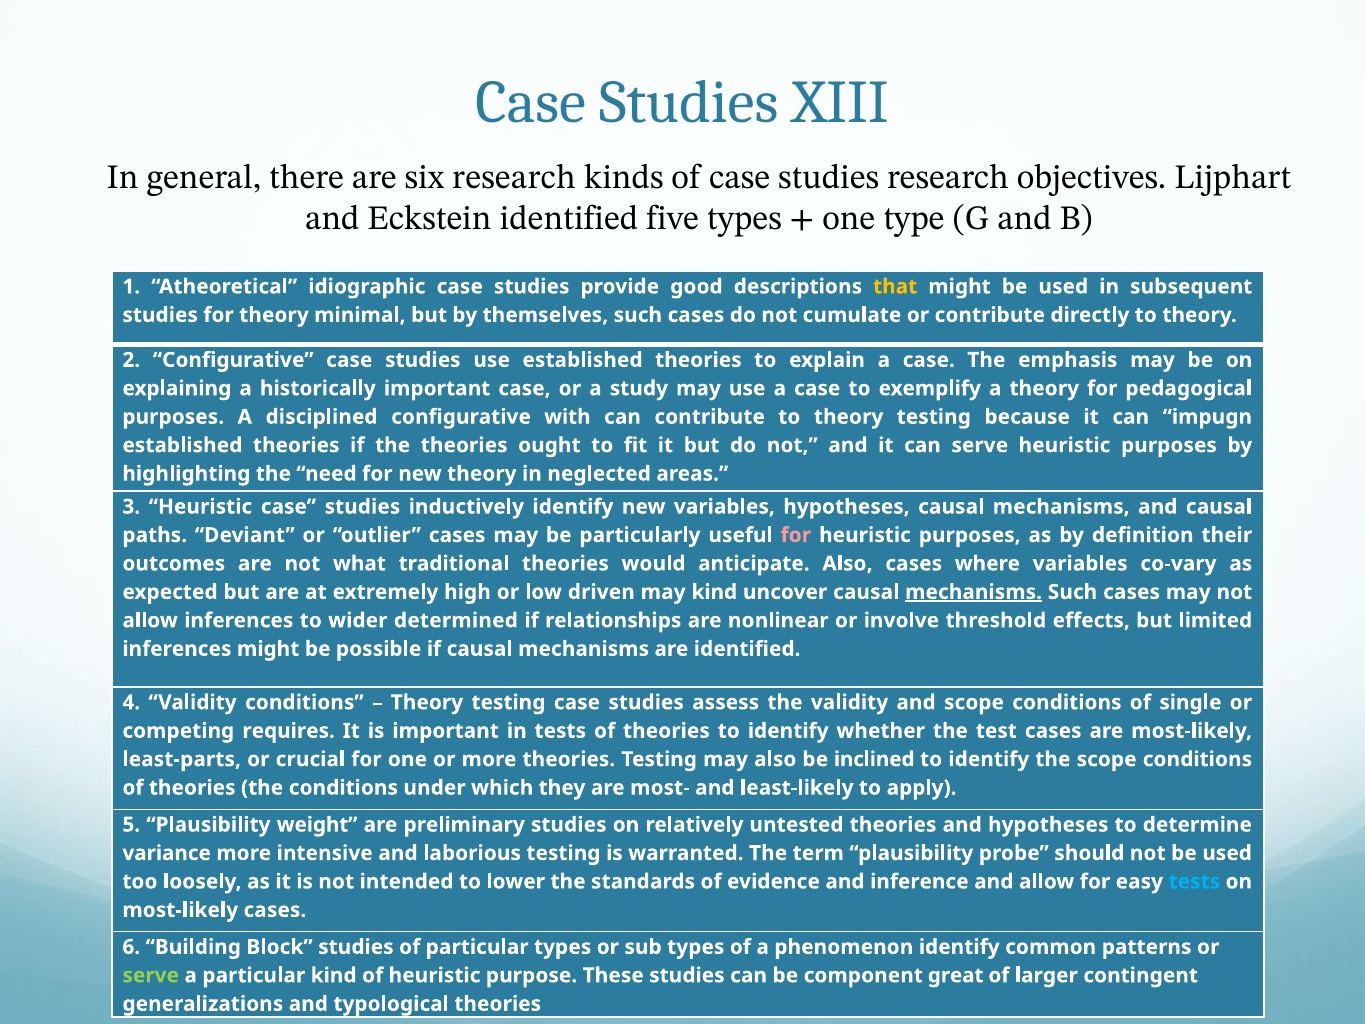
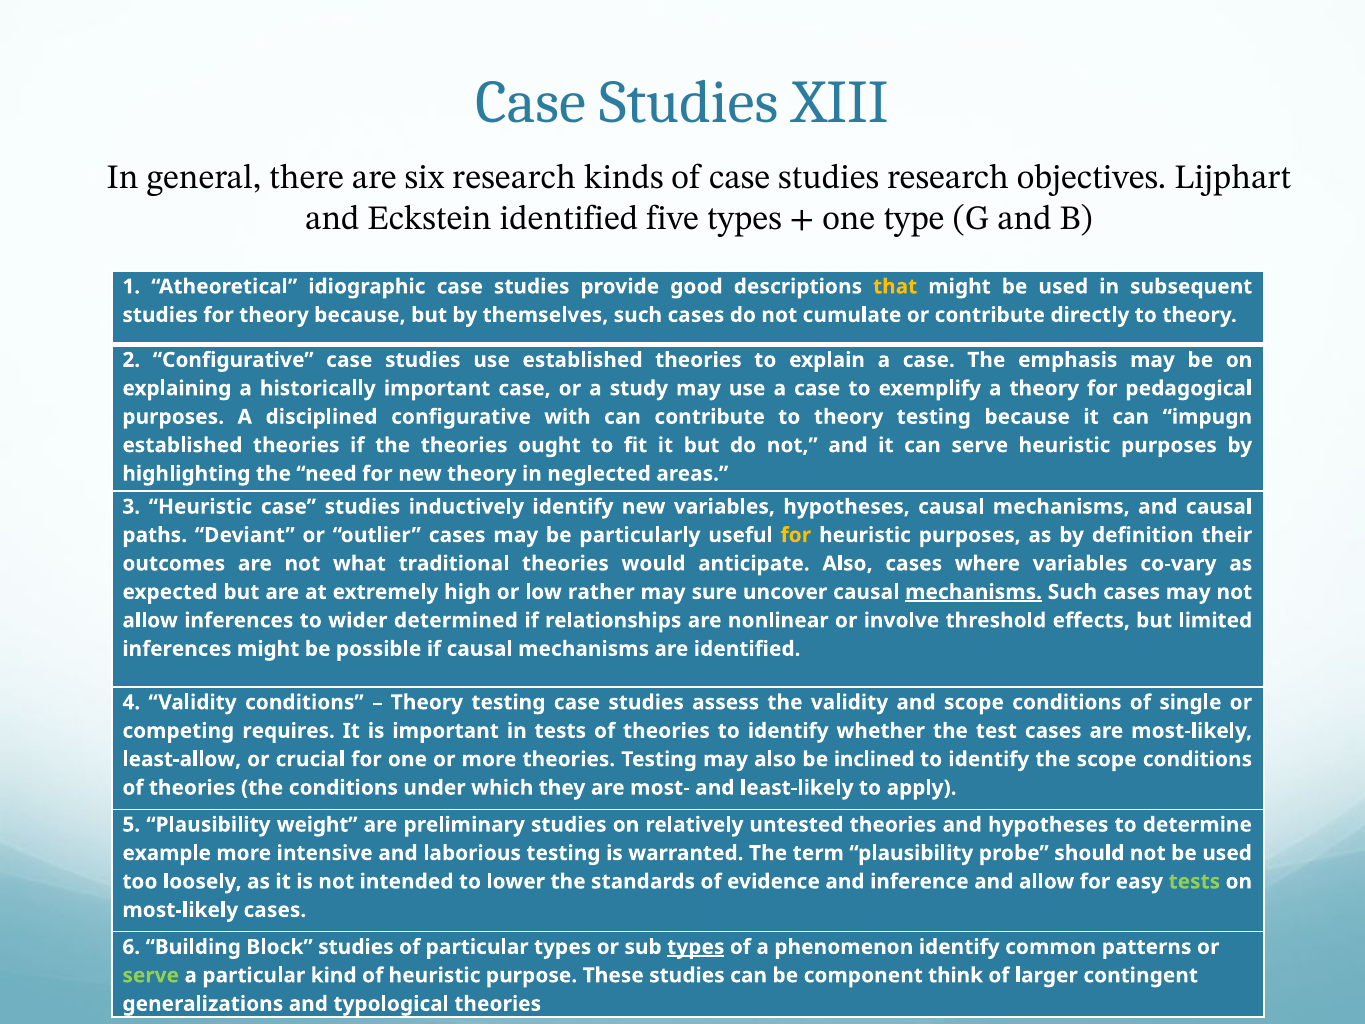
theory minimal: minimal -> because (360, 315)
for colour: pink -> yellow (796, 535)
driven: driven -> rather (601, 592)
may kind: kind -> sure (714, 592)
least-parts: least-parts -> least-allow (182, 759)
variance: variance -> example (167, 853)
tests colour: light blue -> light green (1194, 881)
types underline: none -> present (696, 947)
great: great -> think (956, 975)
